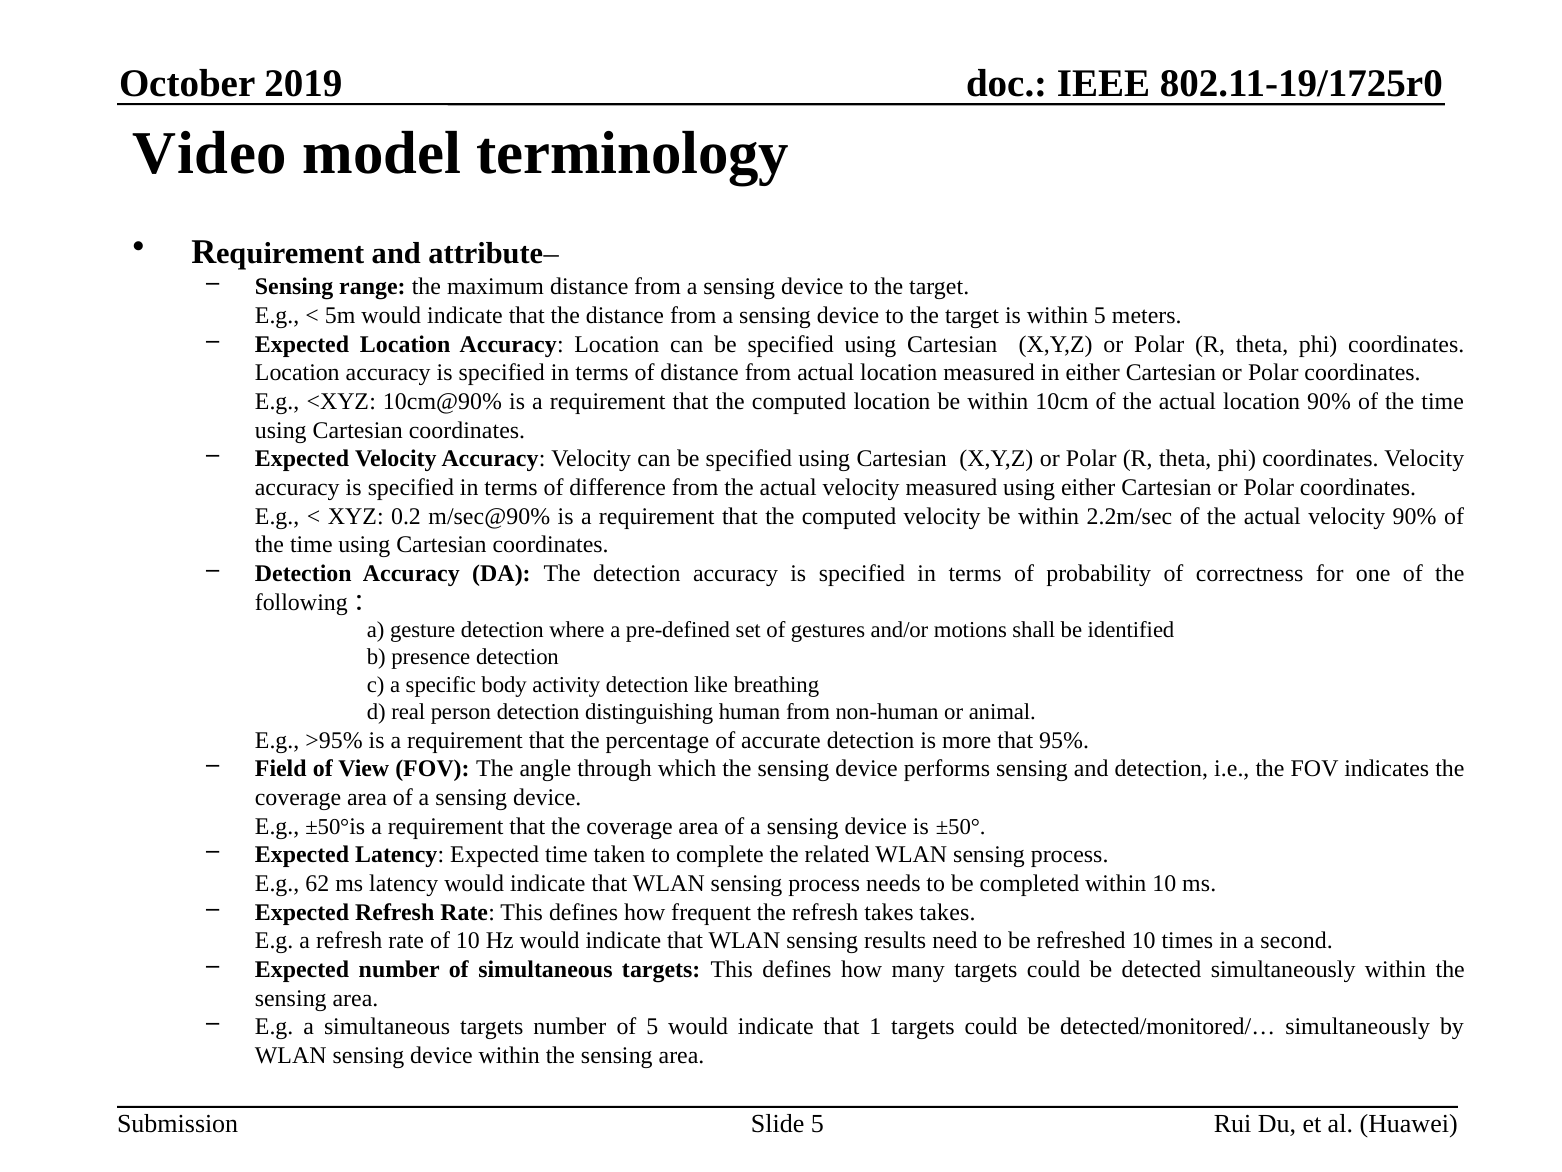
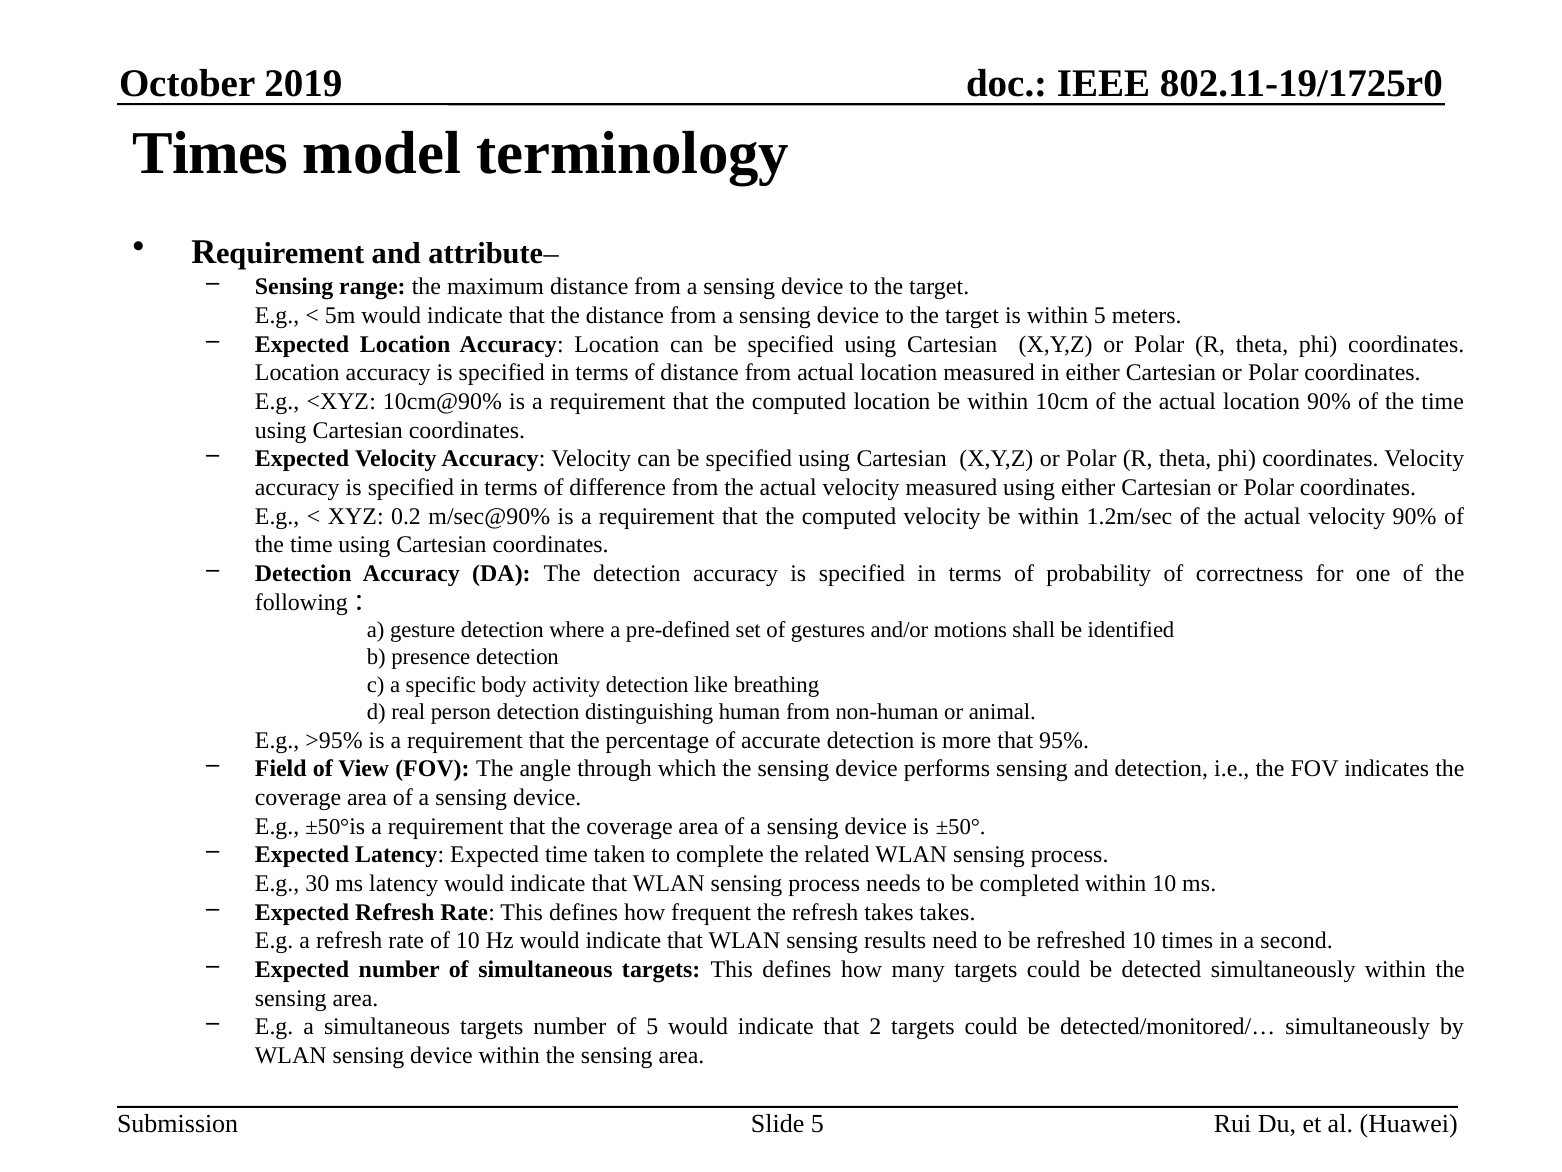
Video: Video -> Times (211, 154)
2.2m/sec: 2.2m/sec -> 1.2m/sec (1129, 516)
62: 62 -> 30 (317, 883)
1: 1 -> 2 (875, 1026)
